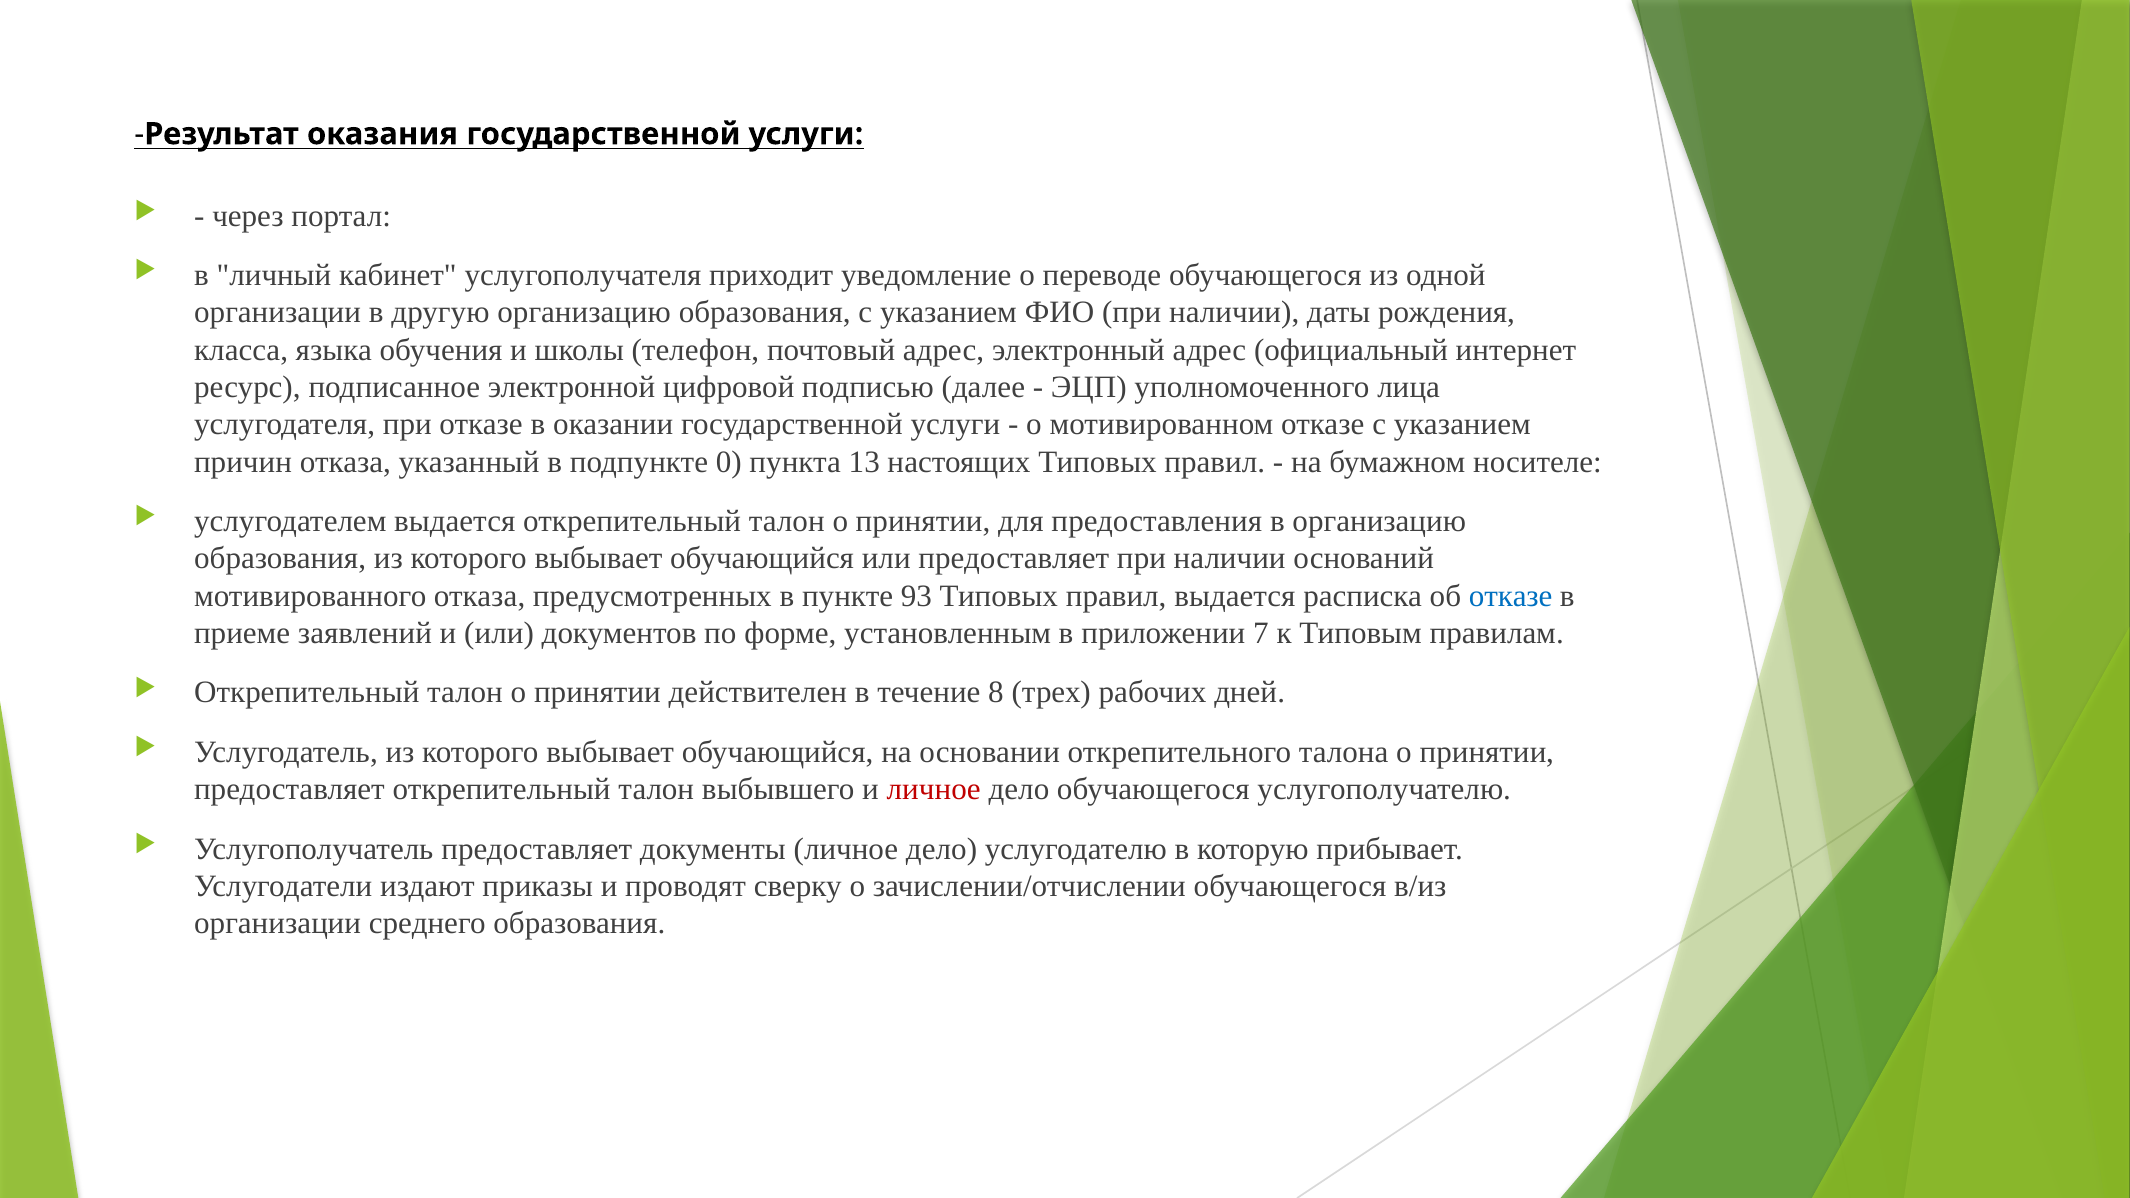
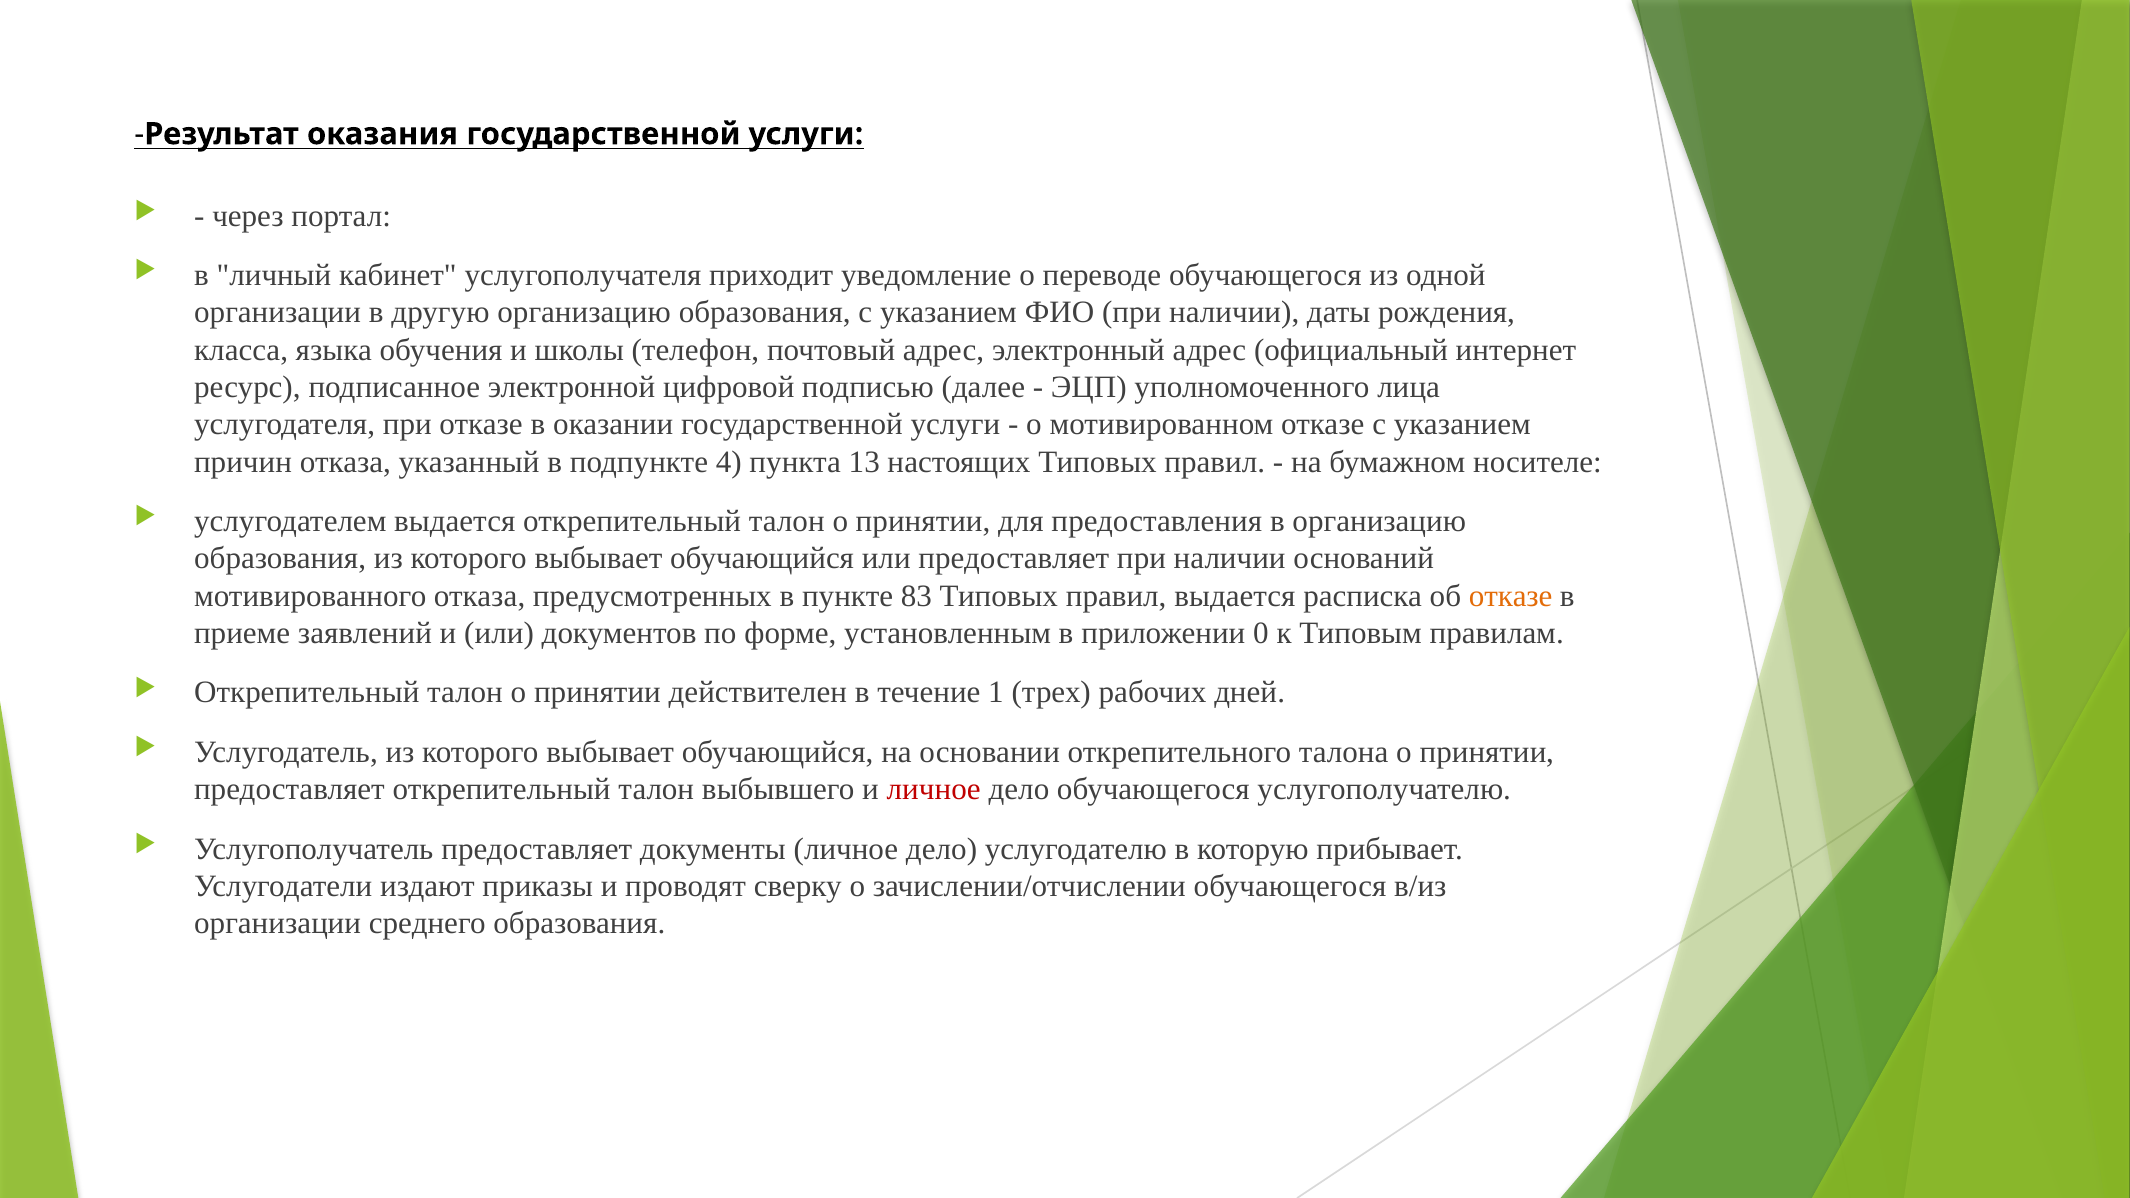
0: 0 -> 4 (729, 462)
93: 93 -> 83 (916, 596)
отказе colour: blue -> orange (1511, 596)
7: 7 -> 0 (1261, 633)
8: 8 -> 1 (996, 693)
